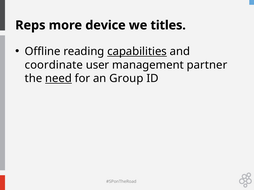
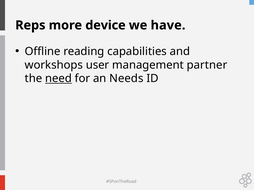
titles: titles -> have (168, 25)
capabilities underline: present -> none (137, 52)
coordinate: coordinate -> workshops (54, 65)
Group: Group -> Needs (126, 79)
